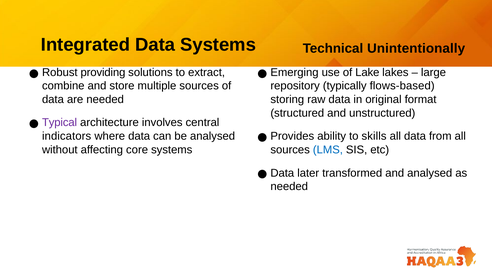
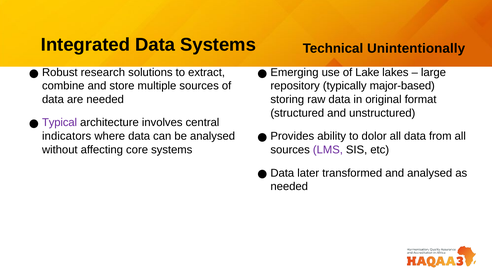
providing: providing -> research (103, 72)
flows-based: flows-based -> major-based (402, 86)
skills: skills -> dolor (374, 136)
LMS colour: blue -> purple (328, 150)
